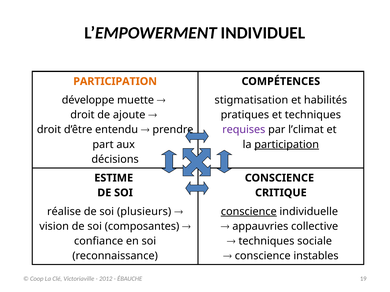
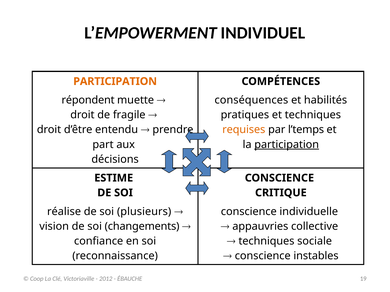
développe: développe -> répondent (88, 100)
stigmatisation: stigmatisation -> conséquences (251, 100)
ajoute: ajoute -> fragile (129, 115)
requises colour: purple -> orange (244, 130)
l’climat: l’climat -> l’temps (306, 130)
conscience underline: present -> none (249, 212)
composantes: composantes -> changements (142, 227)
